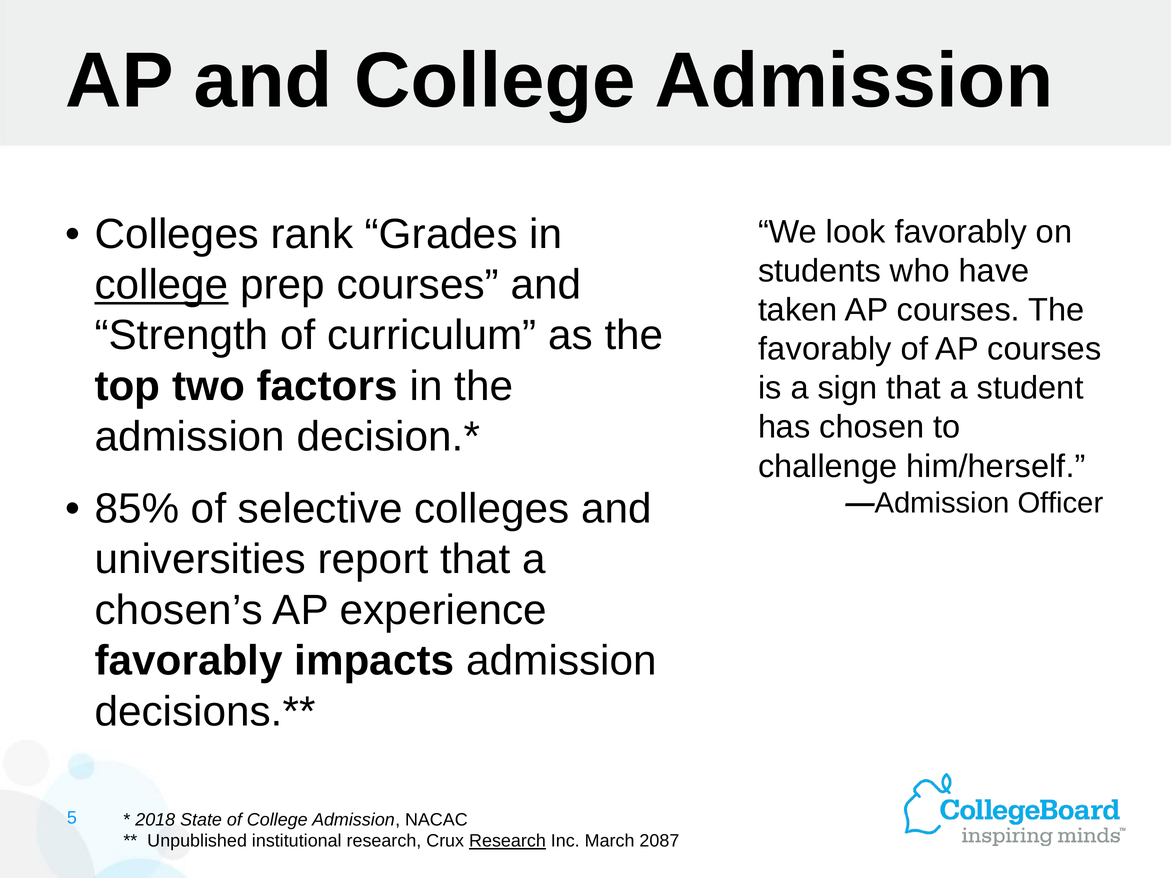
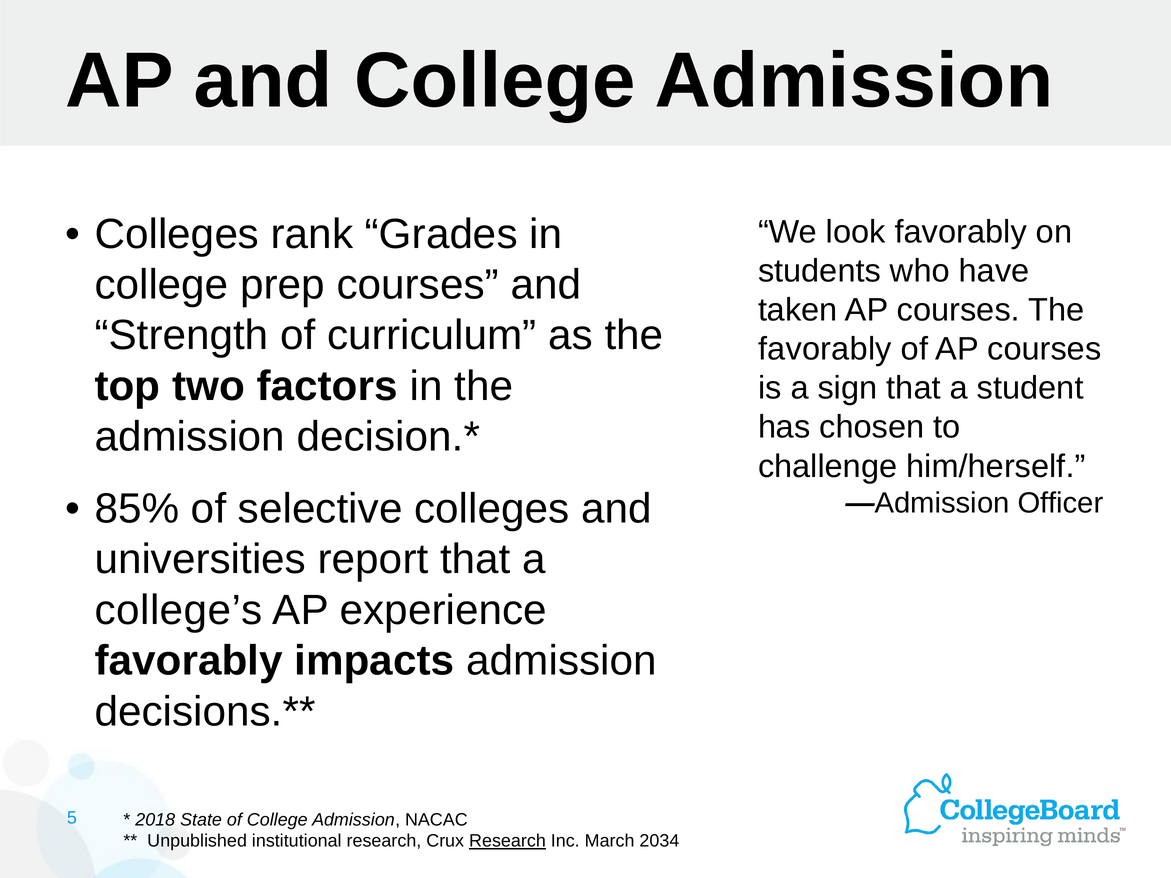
college underline: present -> none (162, 285)
chosen’s: chosen’s -> college’s (179, 610)
2087: 2087 -> 2034 (659, 841)
